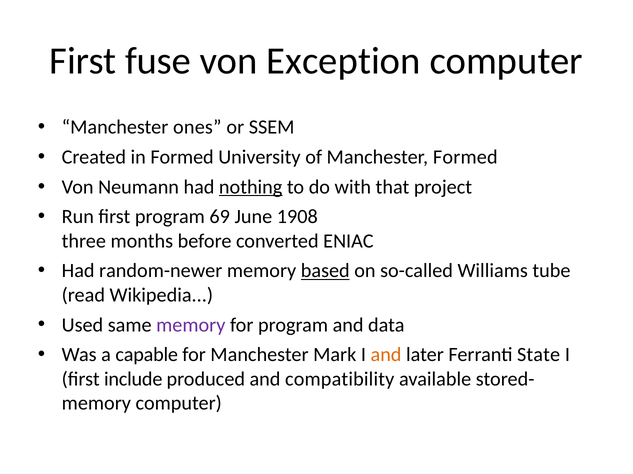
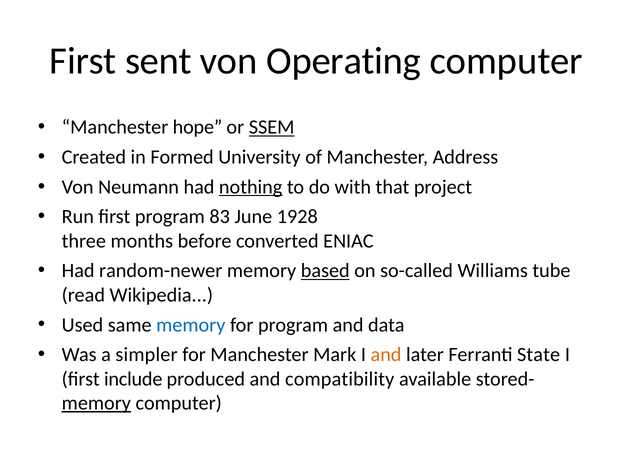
fuse: fuse -> sent (158, 61)
Exception: Exception -> Operating (344, 61)
ones: ones -> hope (198, 127)
SSEM underline: none -> present (272, 127)
Manchester Formed: Formed -> Address (465, 157)
69: 69 -> 83 (220, 217)
1908: 1908 -> 1928 (297, 217)
memory colour: purple -> blue (191, 325)
capable: capable -> simpler (147, 355)
memory underline: none -> present (96, 404)
